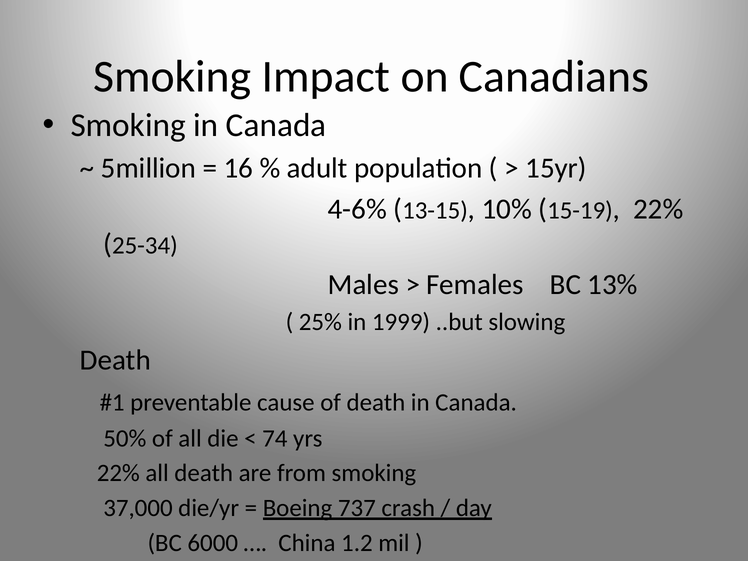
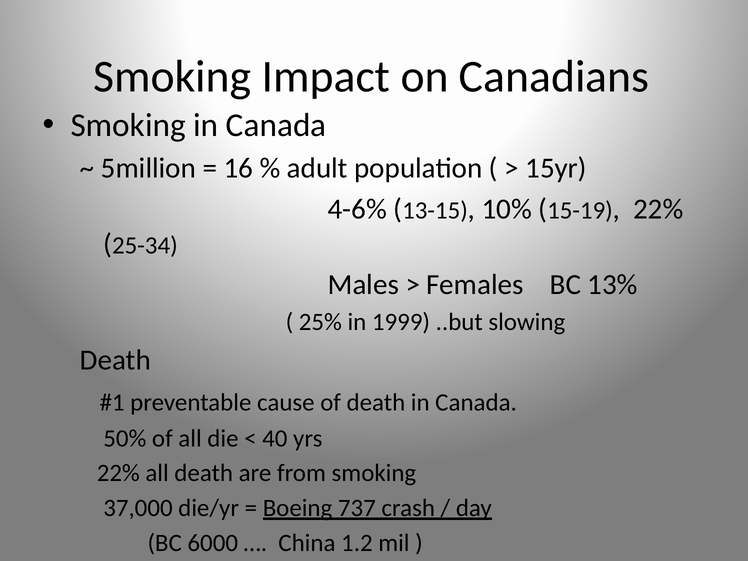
74: 74 -> 40 (275, 438)
